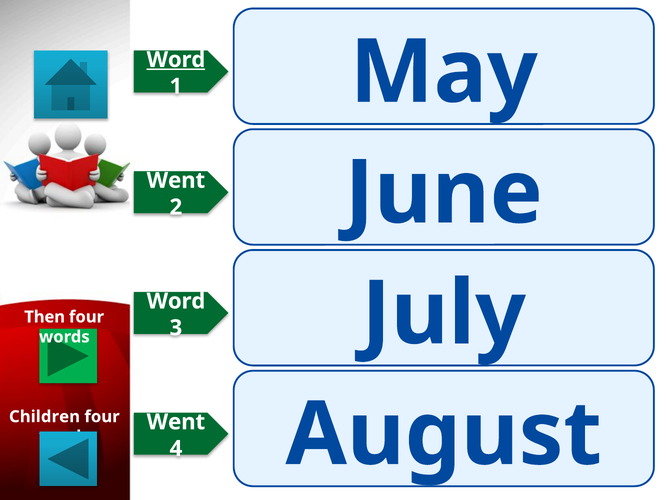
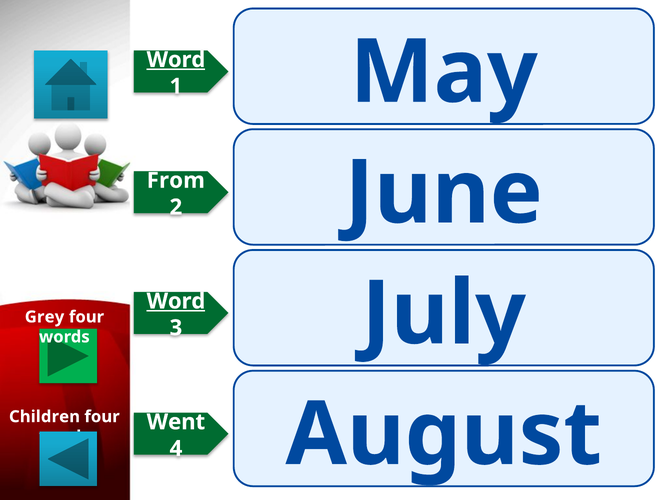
Went: Went -> From (176, 181)
Word underline: none -> present (176, 301)
Then: Then -> Grey (45, 317)
